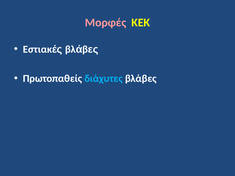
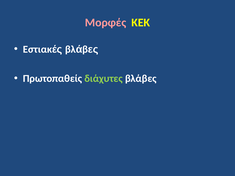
διάχυτες colour: light blue -> light green (103, 79)
